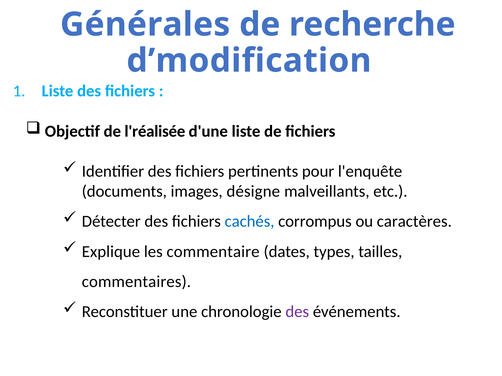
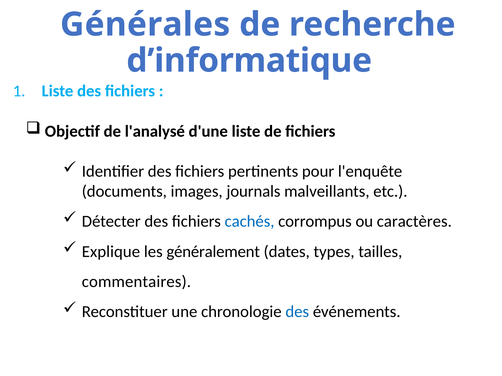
d’modification: d’modification -> d’informatique (249, 61)
l'réalisée: l'réalisée -> l'analysé (155, 131)
désigne: désigne -> journals (253, 192)
commentaire: commentaire -> généralement (213, 252)
des colour: purple -> blue (297, 312)
